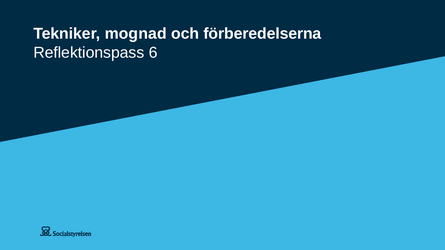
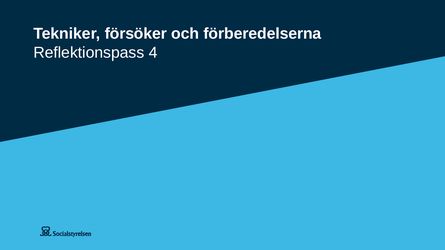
mognad: mognad -> försöker (136, 34)
6: 6 -> 4 (153, 53)
